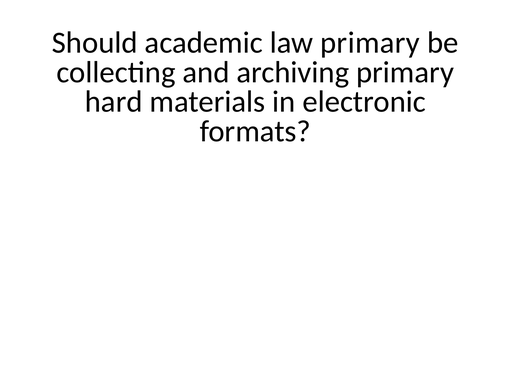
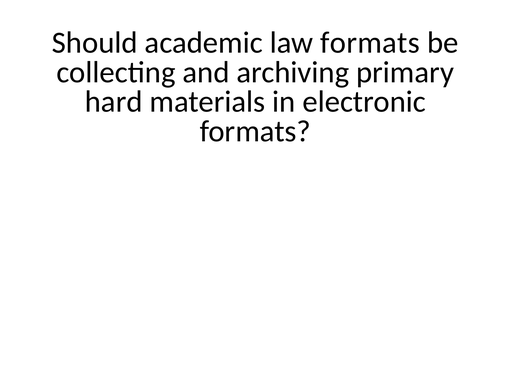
law primary: primary -> formats (370, 43)
